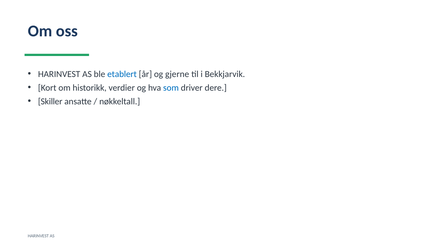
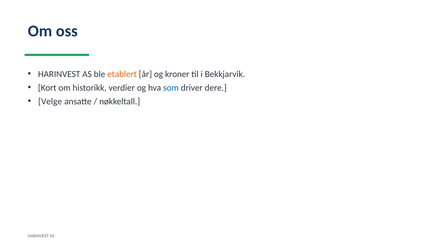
etablert colour: blue -> orange (122, 74)
gjerne: gjerne -> kroner (177, 74)
Skiller: Skiller -> Velge (50, 101)
